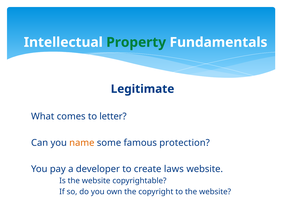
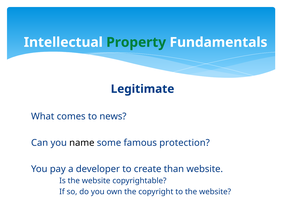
letter: letter -> news (113, 117)
name colour: orange -> black (82, 143)
laws: laws -> than (174, 169)
